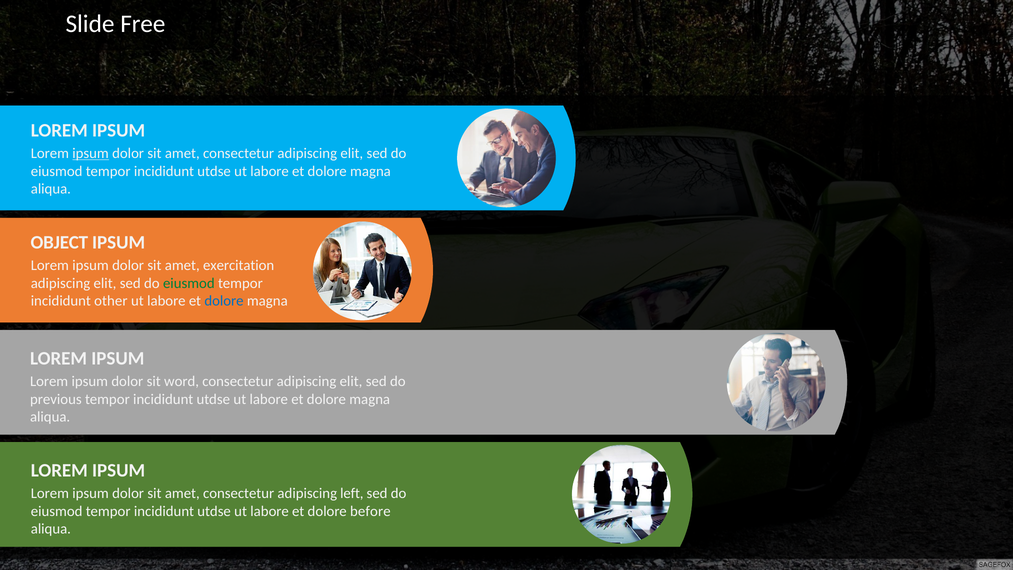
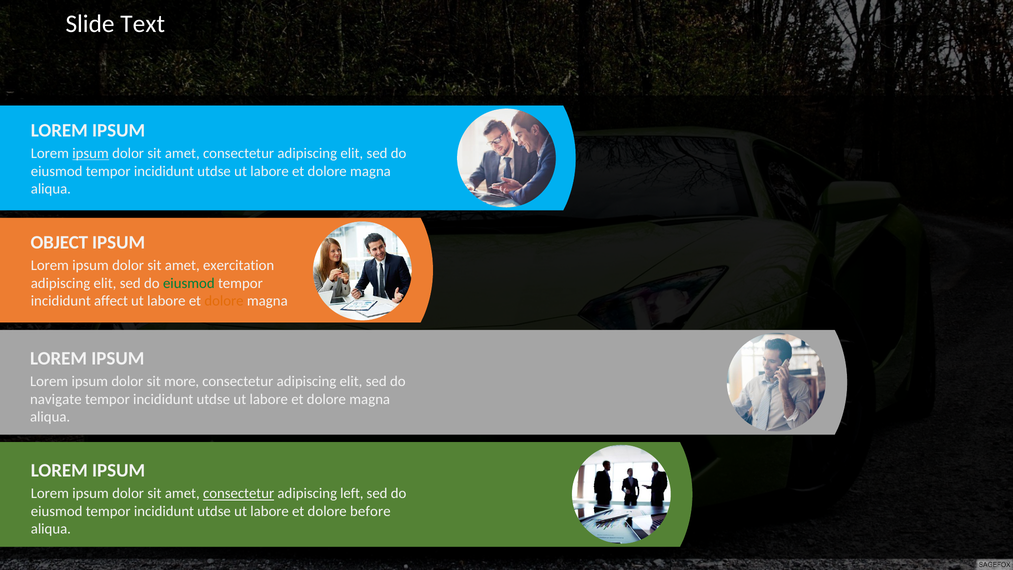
Free: Free -> Text (143, 24)
other: other -> affect (111, 301)
dolore colour: blue -> orange (224, 301)
word: word -> more (182, 381)
previous: previous -> navigate (56, 399)
consectetur underline: none -> present (239, 493)
